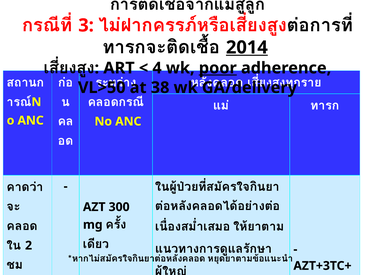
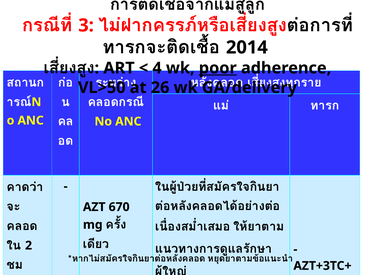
2014 underline: present -> none (247, 47)
38: 38 -> 26 (160, 87)
300: 300 -> 670 (119, 207)
